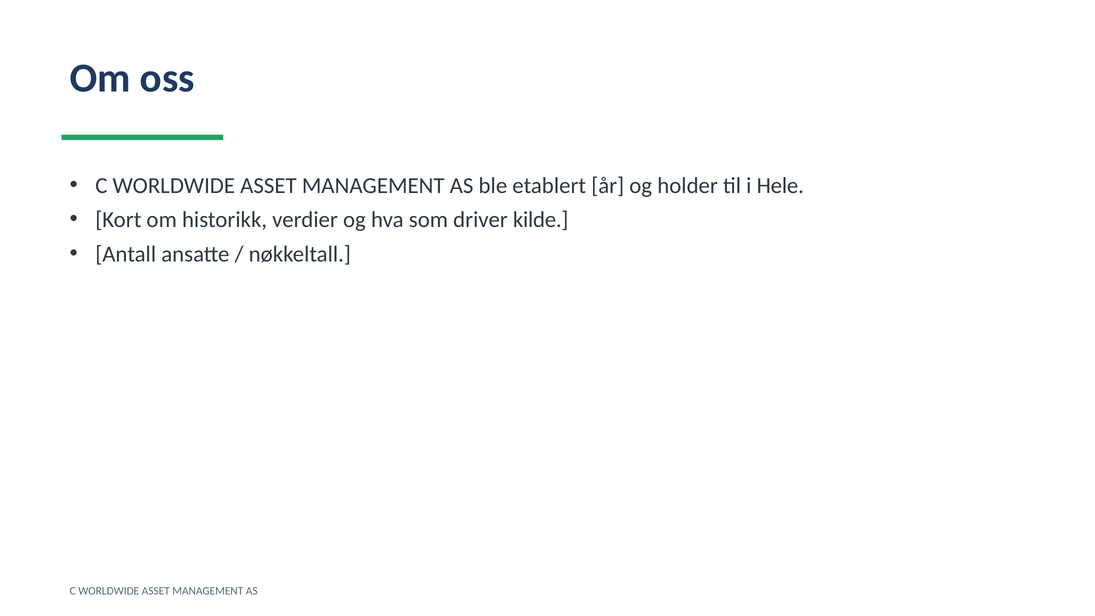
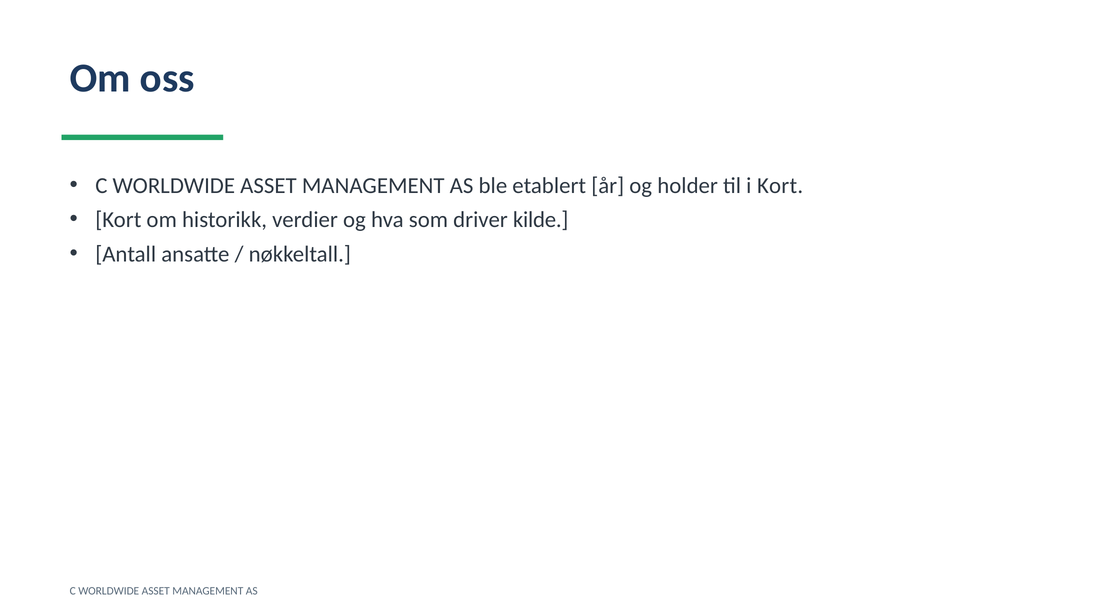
i Hele: Hele -> Kort (780, 185)
